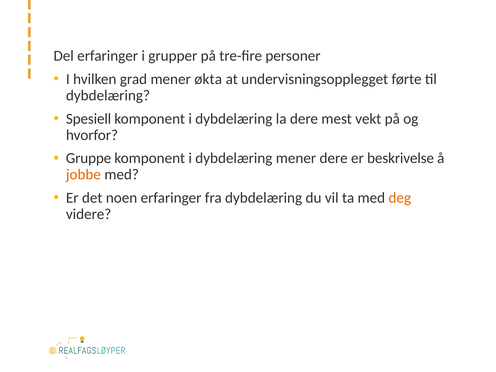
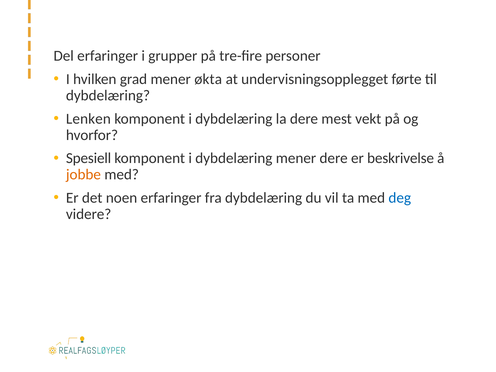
Spesiell: Spesiell -> Lenken (88, 119)
Gruppe: Gruppe -> Spesiell (89, 158)
deg colour: orange -> blue (400, 198)
